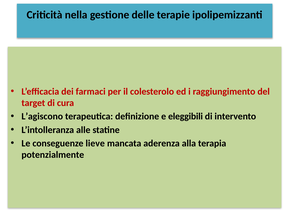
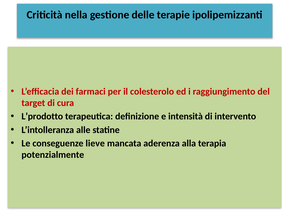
L’agiscono: L’agiscono -> L’prodotto (42, 116)
eleggibili: eleggibili -> intensità (185, 116)
